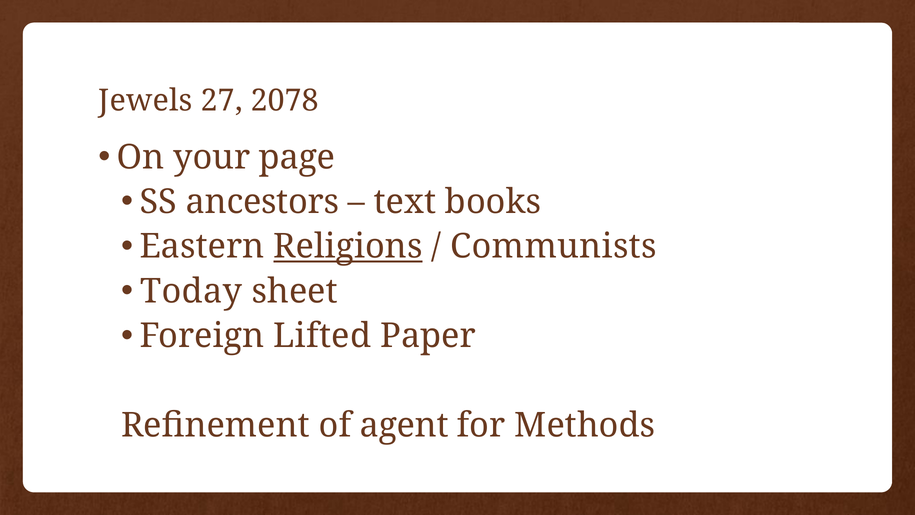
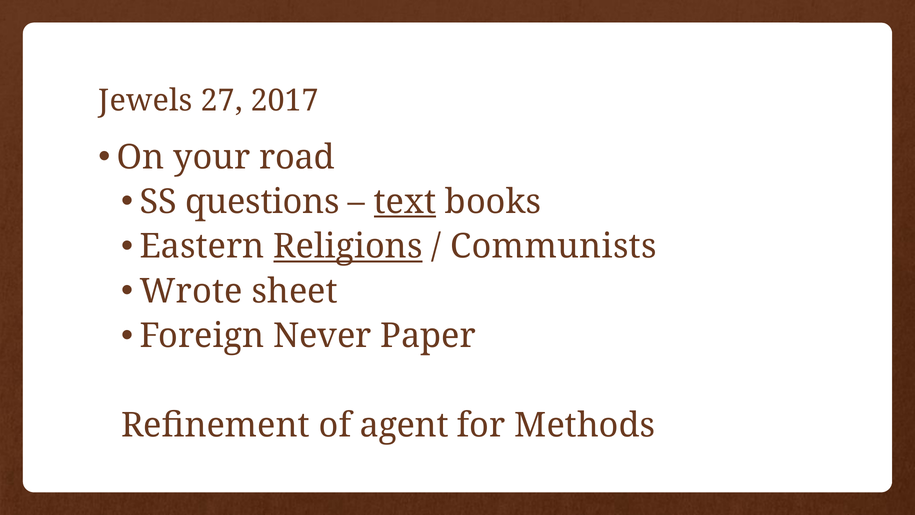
2078: 2078 -> 2017 (285, 100)
page: page -> road (297, 157)
ancestors: ancestors -> questions (262, 202)
text underline: none -> present (405, 202)
Today: Today -> Wrote (191, 291)
Lifted: Lifted -> Never (322, 336)
